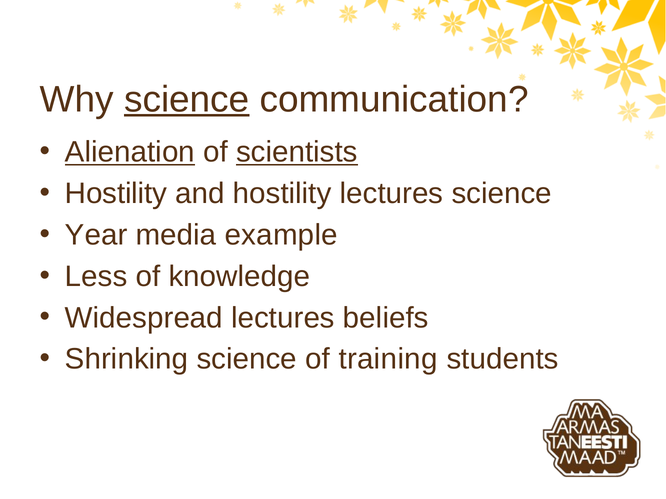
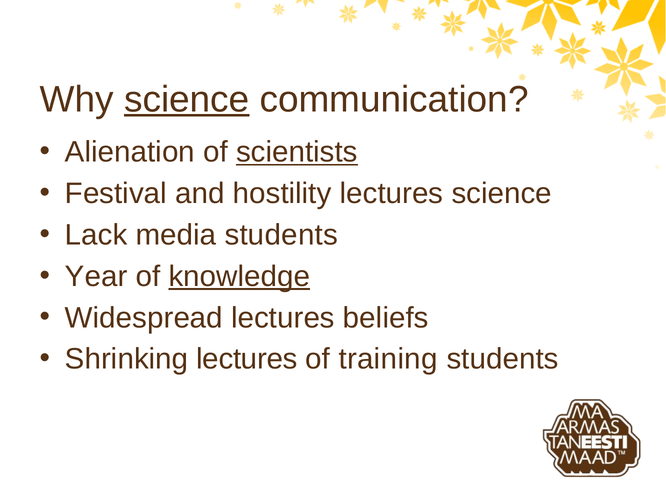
Alienation underline: present -> none (130, 152)
Hostility: Hostility -> Festival (116, 194)
Year: Year -> Lack (96, 235)
media example: example -> students (281, 235)
Less: Less -> Year (96, 277)
knowledge underline: none -> present (239, 277)
Shrinking science: science -> lectures (247, 360)
